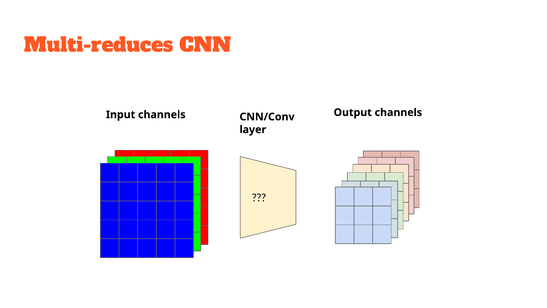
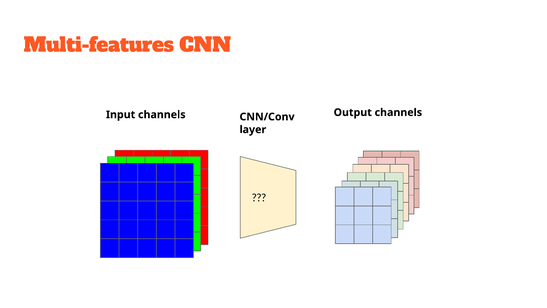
Multi-reduces: Multi-reduces -> Multi-features (99, 45)
